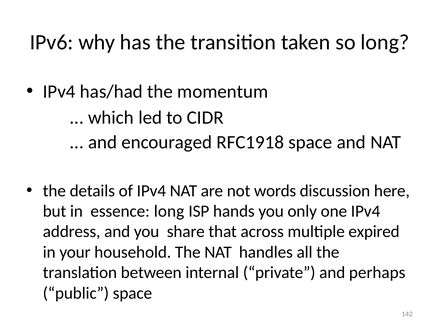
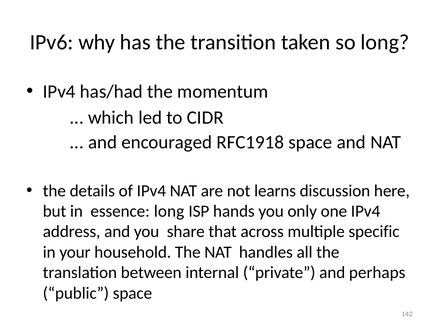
words: words -> learns (275, 191)
expired: expired -> specific (374, 232)
